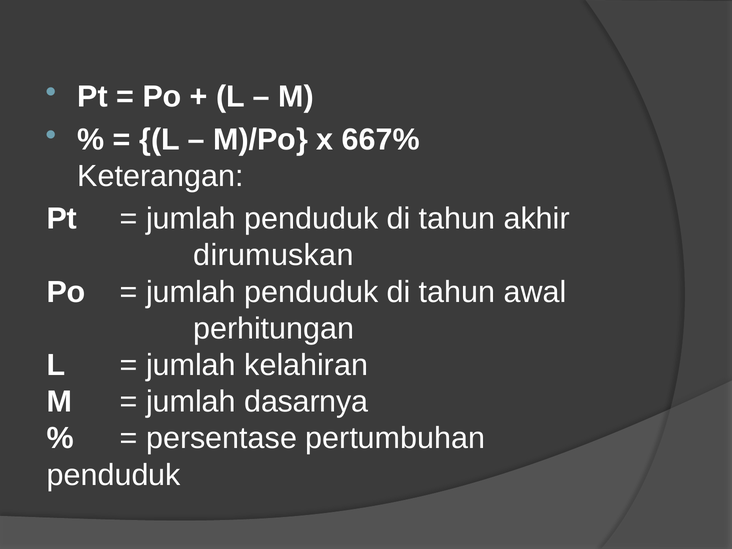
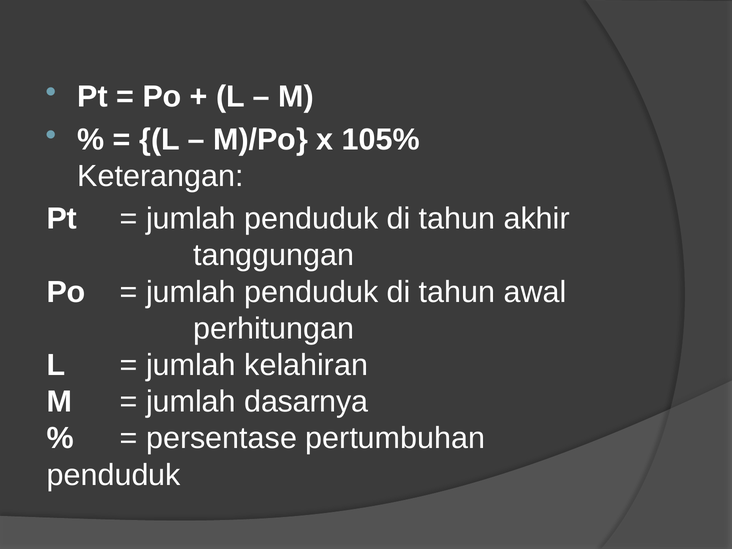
667%: 667% -> 105% (381, 139)
dirumuskan: dirumuskan -> tanggungan (274, 255)
